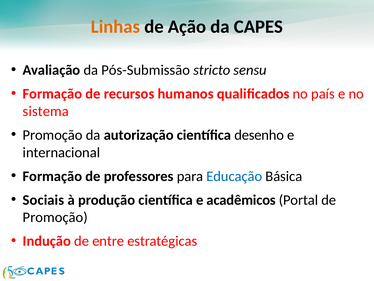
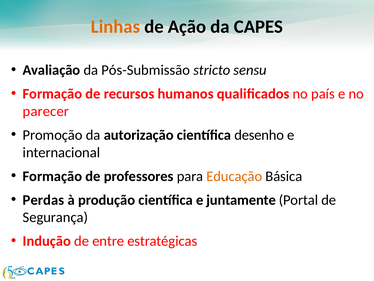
sistema: sistema -> parecer (46, 111)
Educação colour: blue -> orange (234, 176)
Sociais: Sociais -> Perdas (43, 200)
acadêmicos: acadêmicos -> juntamente (241, 200)
Promoção: Promoção -> Segurança (55, 217)
